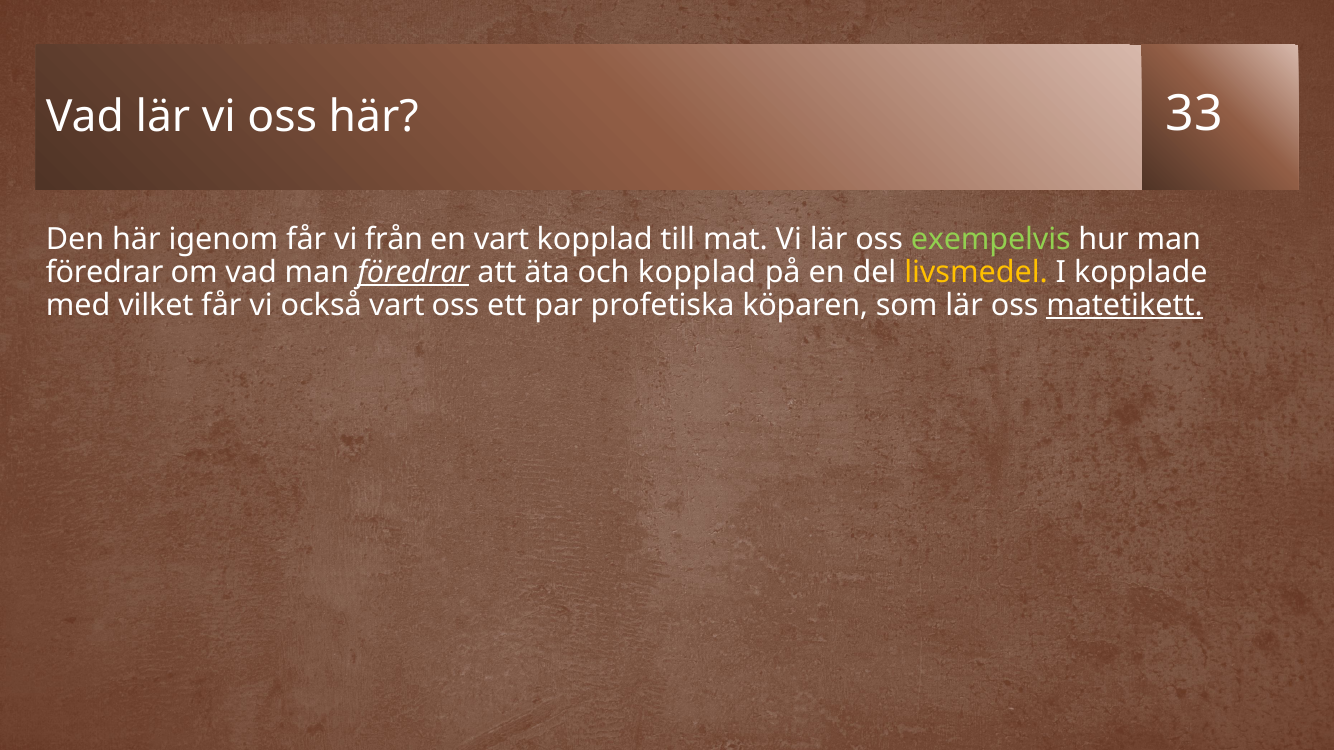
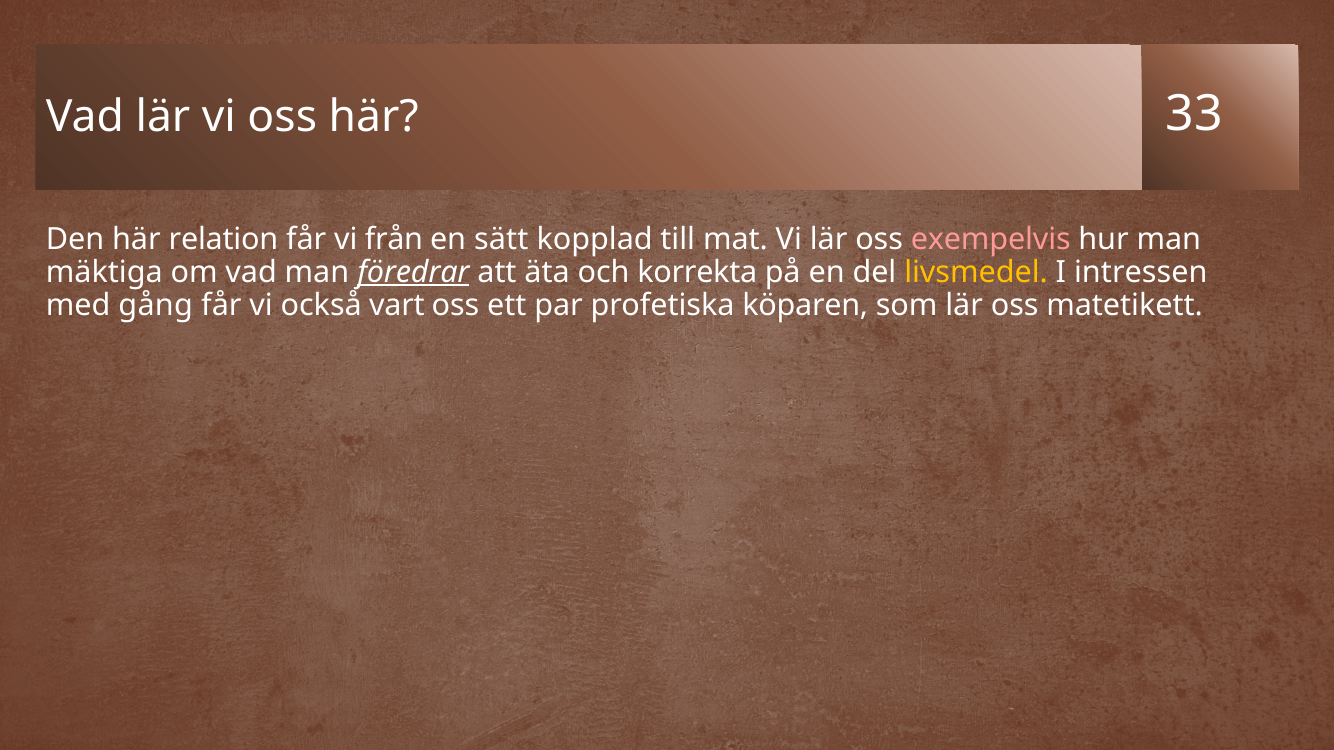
igenom: igenom -> relation (223, 239)
en vart: vart -> sätt (501, 239)
exempelvis colour: light green -> pink (991, 239)
föredrar: föredrar -> mäktiga (104, 272)
och kopplad: kopplad -> korrekta (697, 272)
kopplade: kopplade -> intressen (1141, 272)
vilket: vilket -> gång (156, 305)
matetikett underline: present -> none (1125, 305)
